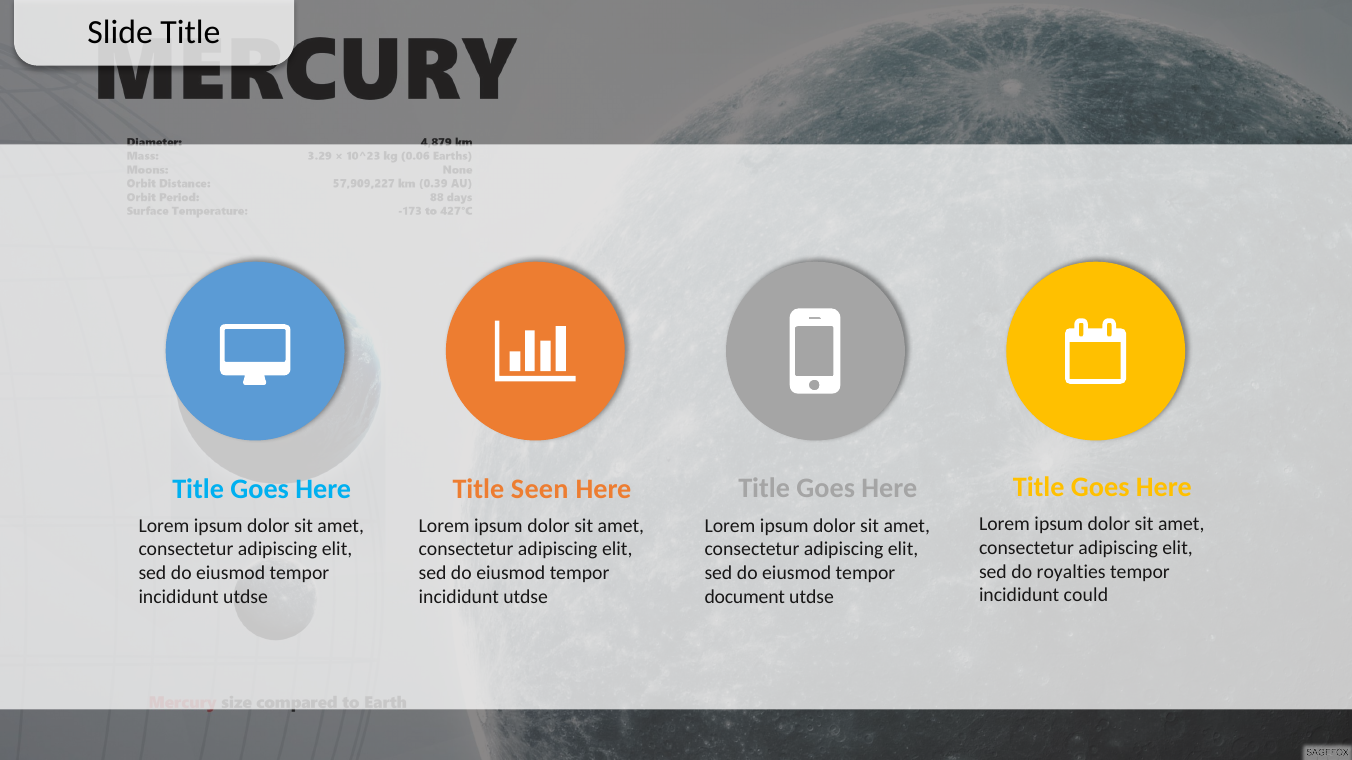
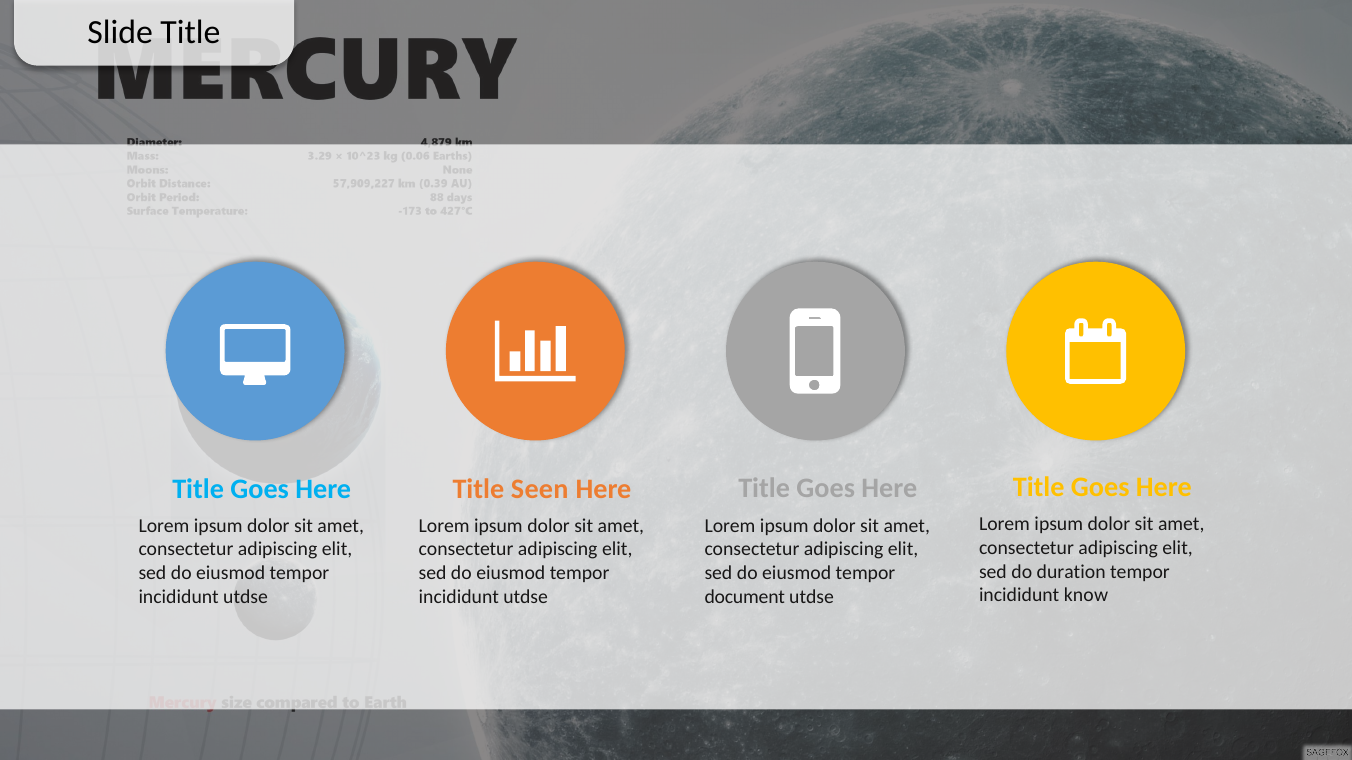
royalties: royalties -> duration (1071, 572)
could: could -> know (1086, 596)
